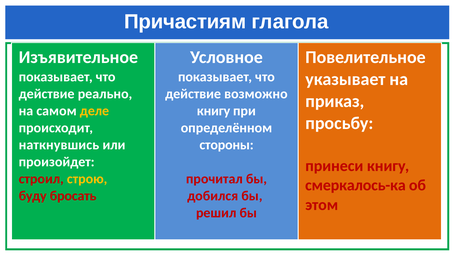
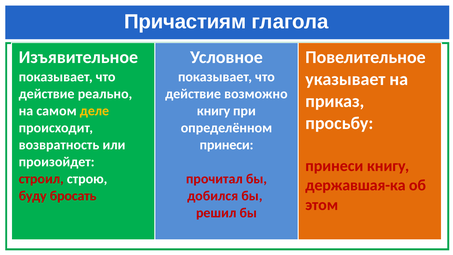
наткнувшись: наткнувшись -> возвратность (59, 145)
стороны: стороны -> принеси (227, 145)
строю colour: yellow -> white (87, 179)
смеркалось-ка: смеркалось-ка -> державшая-ка (355, 185)
